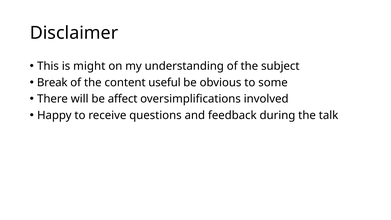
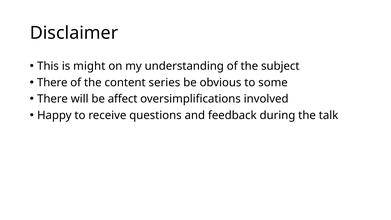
Break: Break -> There (52, 83)
useful: useful -> series (164, 83)
